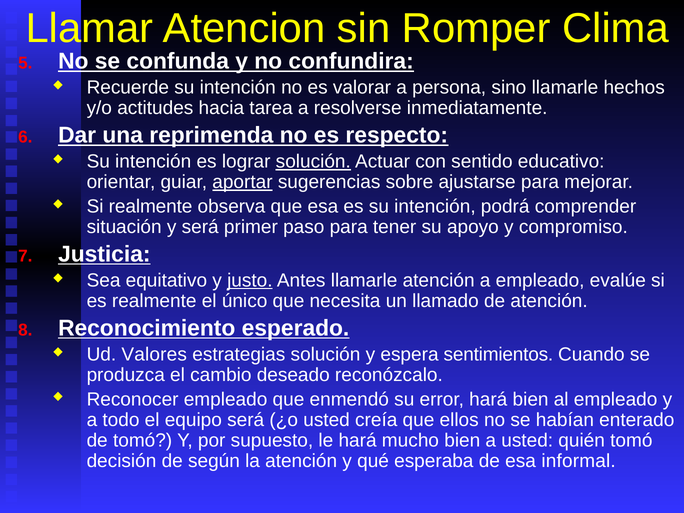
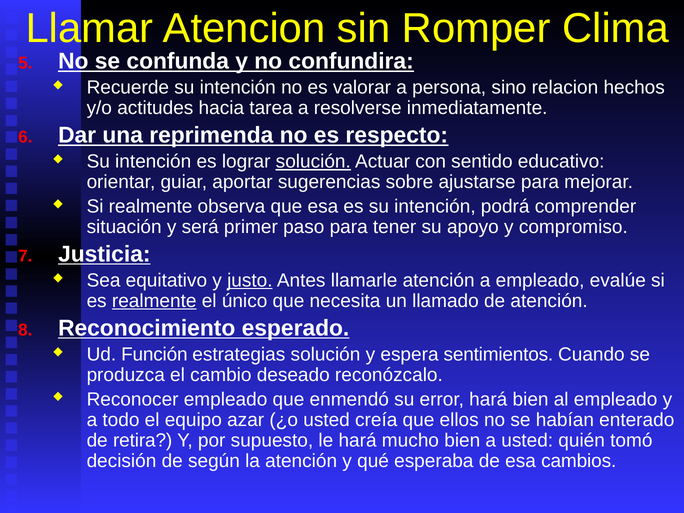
sino llamarle: llamarle -> relacion (565, 88)
aportar underline: present -> none (242, 182)
realmente underline: none -> present (154, 301)
Valores: Valores -> Función (154, 354)
equipo será: será -> azar (246, 420)
de tomó: tomó -> retira (143, 440)
informal: informal -> cambios (579, 461)
